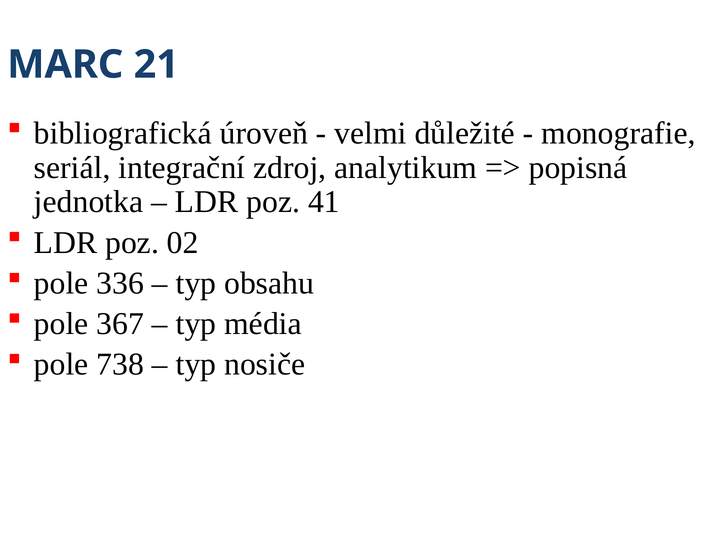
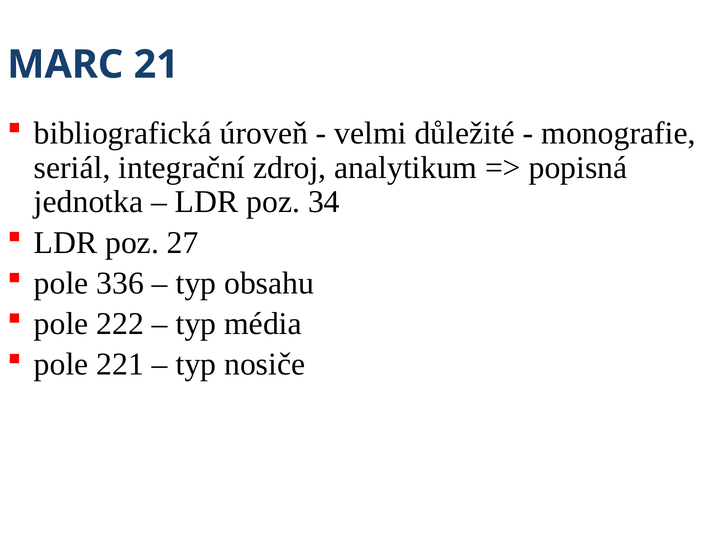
41: 41 -> 34 (324, 202)
02: 02 -> 27 (183, 243)
367: 367 -> 222 (120, 324)
738: 738 -> 221 (120, 365)
